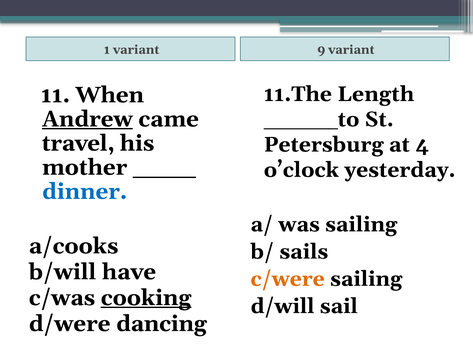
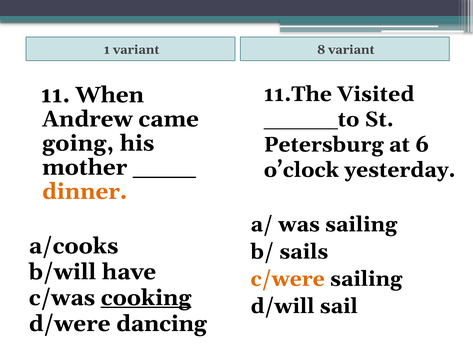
9: 9 -> 8 (321, 50)
Length: Length -> Visited (376, 94)
Andrew underline: present -> none (87, 119)
travel: travel -> going (78, 143)
4: 4 -> 6 (422, 145)
dinner colour: blue -> orange (85, 191)
